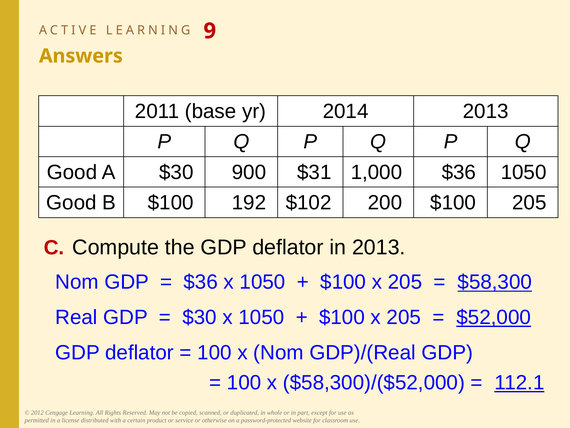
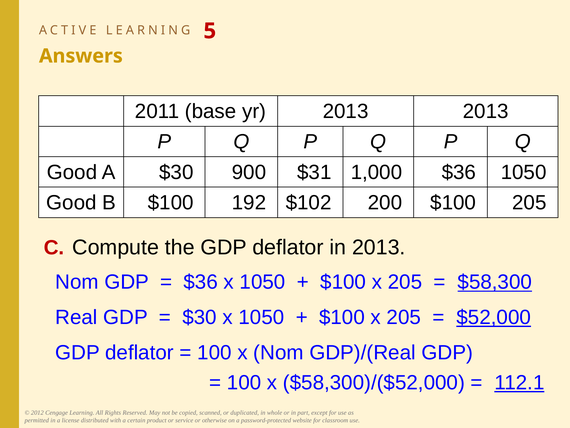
9: 9 -> 5 (210, 31)
yr 2014: 2014 -> 2013 (346, 111)
